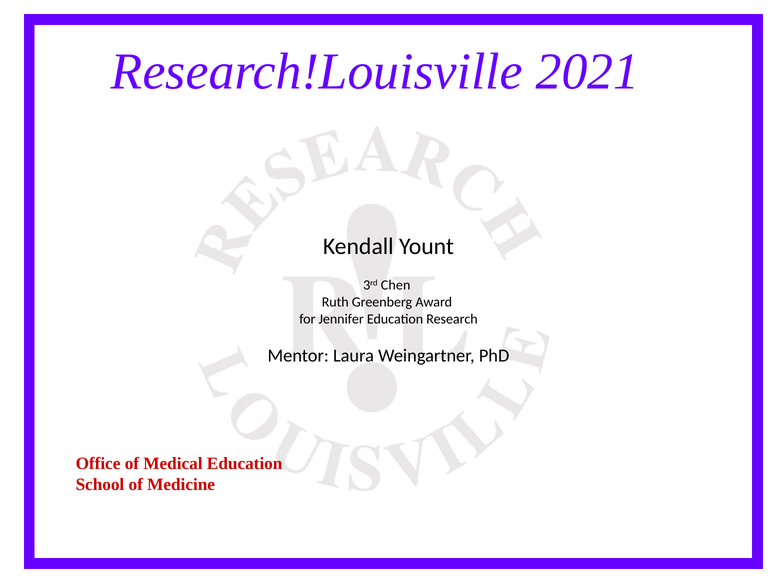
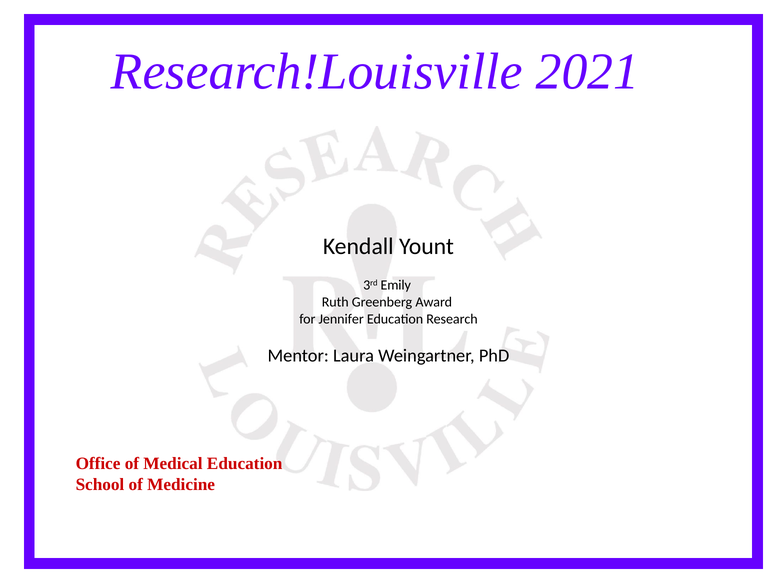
Chen: Chen -> Emily (396, 285)
